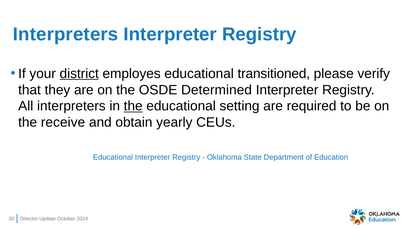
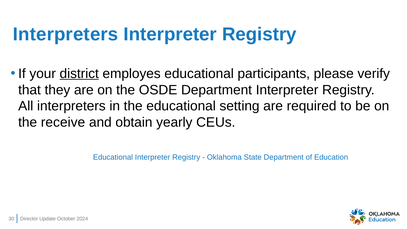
transitioned: transitioned -> participants (274, 74)
OSDE Determined: Determined -> Department (217, 90)
the underline: present -> none (133, 106)
